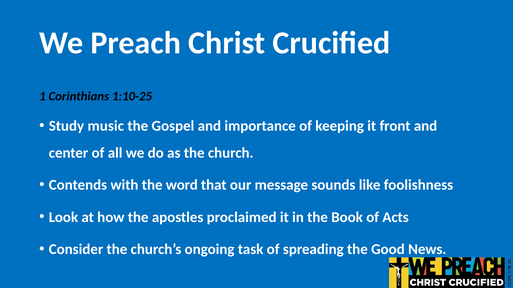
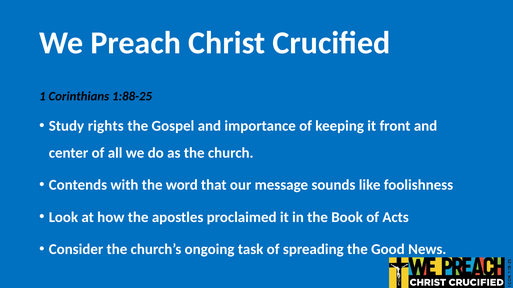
1:10-25: 1:10-25 -> 1:88-25 (132, 96)
music: music -> rights (106, 126)
